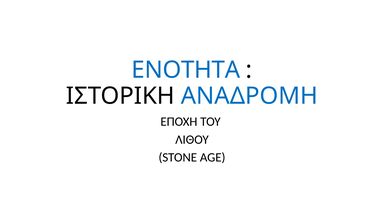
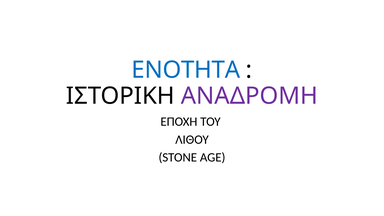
ΑΝΑΔΡΟΜΗ colour: blue -> purple (249, 96)
